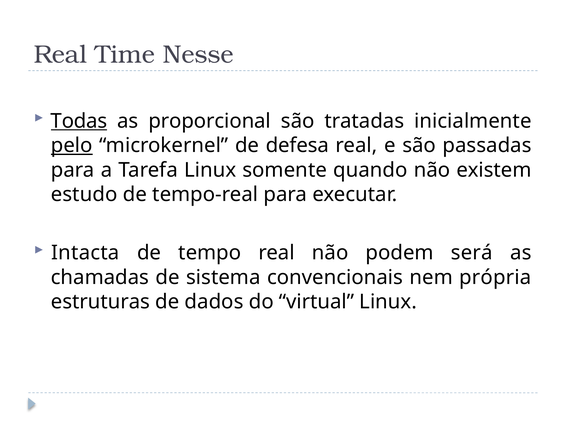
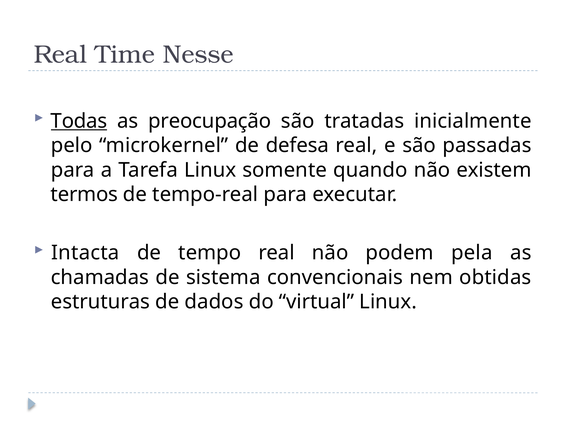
proporcional: proporcional -> preocupação (210, 121)
pelo underline: present -> none (72, 146)
estudo: estudo -> termos (84, 195)
será: será -> pela (472, 253)
própria: própria -> obtidas (495, 278)
